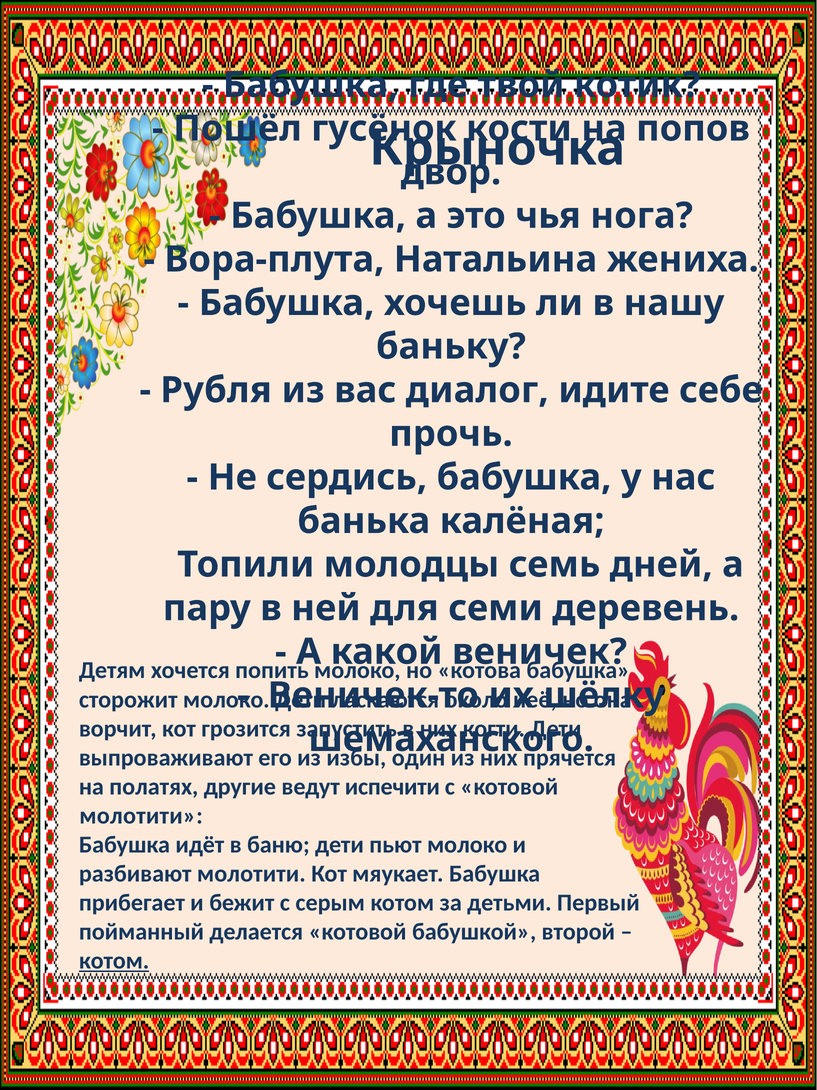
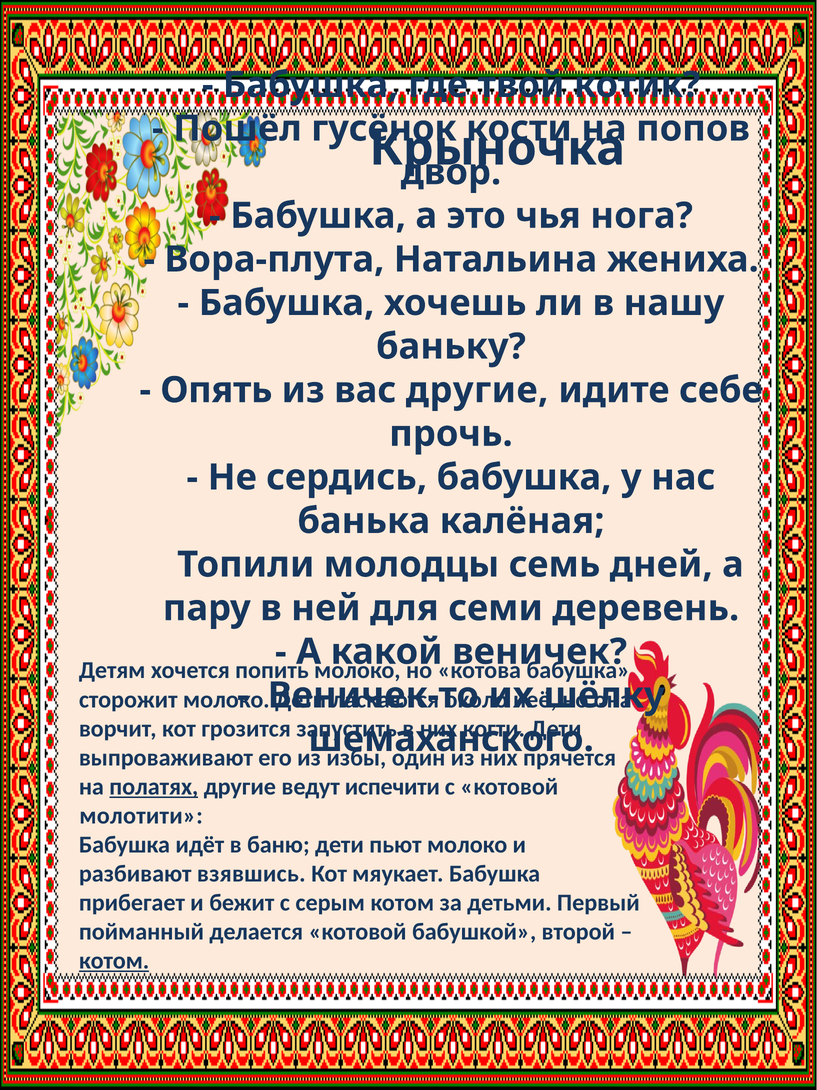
Рубля: Рубля -> Опять (216, 390)
вас диалог: диалог -> другие (477, 390)
полатях underline: none -> present (154, 786)
разбивают молотити: молотити -> взявшись (251, 873)
